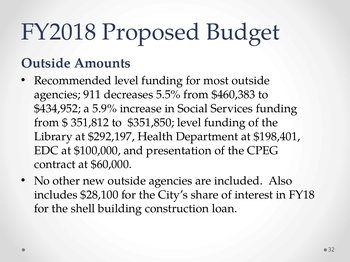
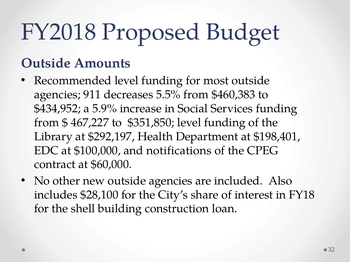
351,812: 351,812 -> 467,227 (90, 123)
presentation: presentation -> notifications (179, 151)
